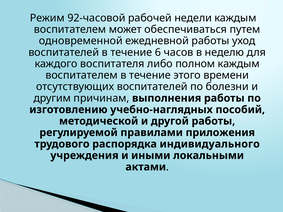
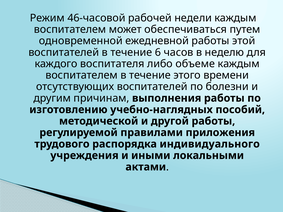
92-часовой: 92-часовой -> 46-часовой (96, 18)
уход: уход -> этой (244, 41)
полном: полном -> объеме (195, 64)
